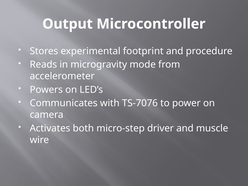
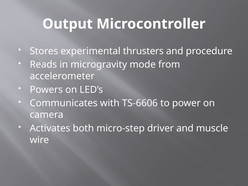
footprint: footprint -> thrusters (143, 51)
TS-7076: TS-7076 -> TS-6606 (140, 103)
